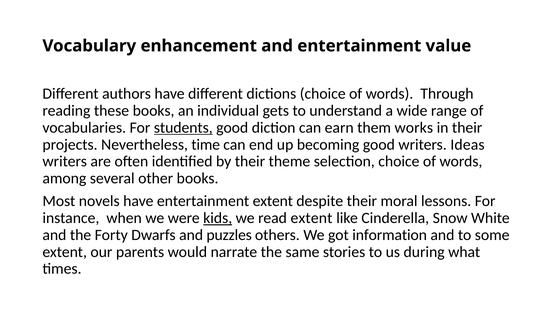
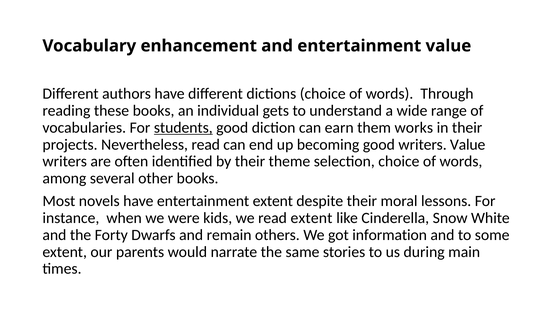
Nevertheless time: time -> read (206, 145)
writers Ideas: Ideas -> Value (468, 145)
kids underline: present -> none (218, 218)
puzzles: puzzles -> remain (229, 235)
what: what -> main (464, 252)
